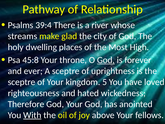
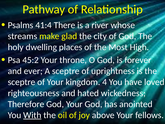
39:4: 39:4 -> 41:4 (44, 25)
45:8: 45:8 -> 45:2 (31, 60)
God underline: present -> none (106, 60)
5: 5 -> 4 (105, 82)
